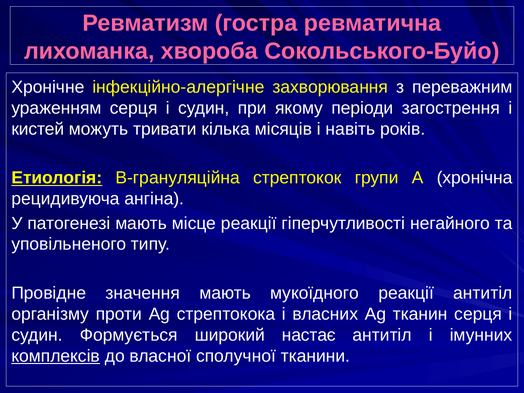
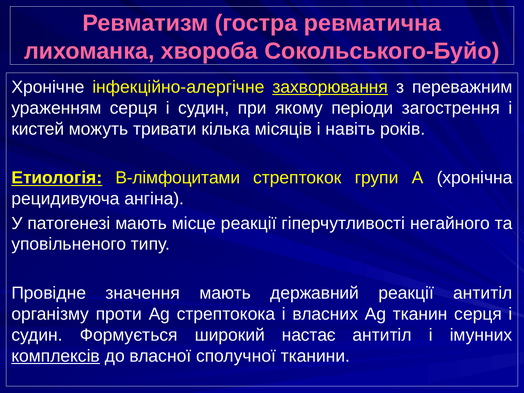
захворювання underline: none -> present (330, 87)
В-грануляційна: В-грануляційна -> В-лімфоцитами (178, 178)
мукоїдного: мукоїдного -> державний (315, 293)
